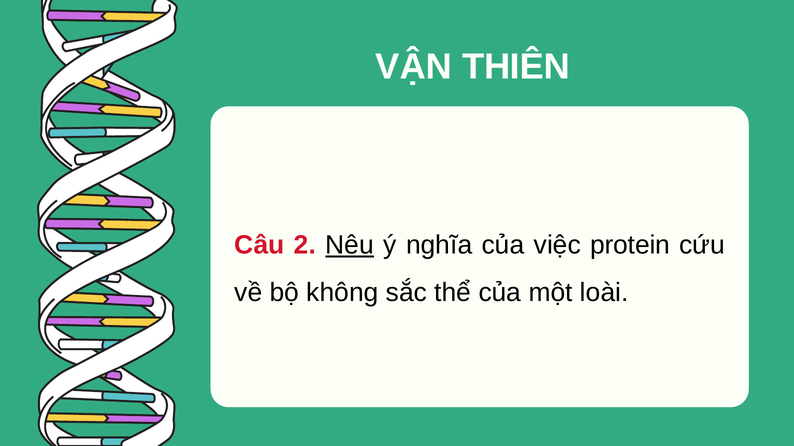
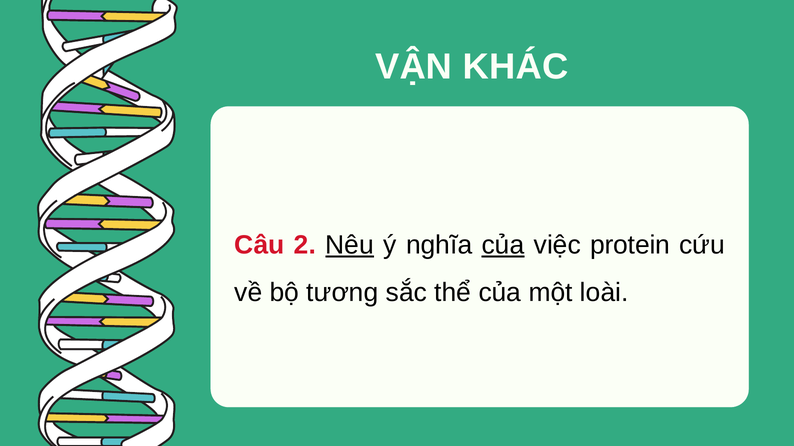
THIÊN: THIÊN -> KHÁC (516, 67)
của underline: none -> present (503, 245)
không: không -> tương (342, 293)
